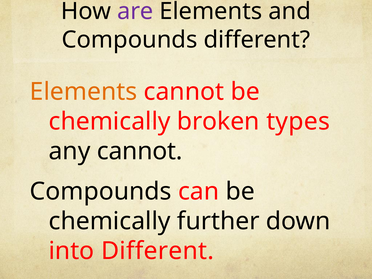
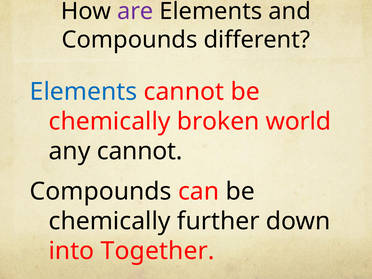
Elements colour: orange -> blue (83, 92)
types: types -> world (298, 122)
into Different: Different -> Together (158, 251)
